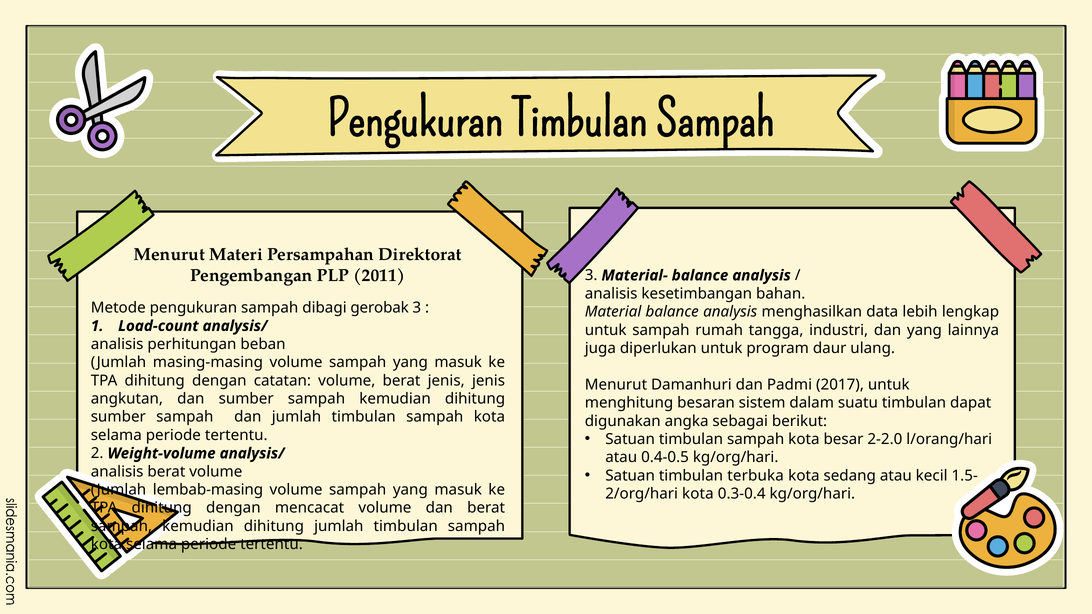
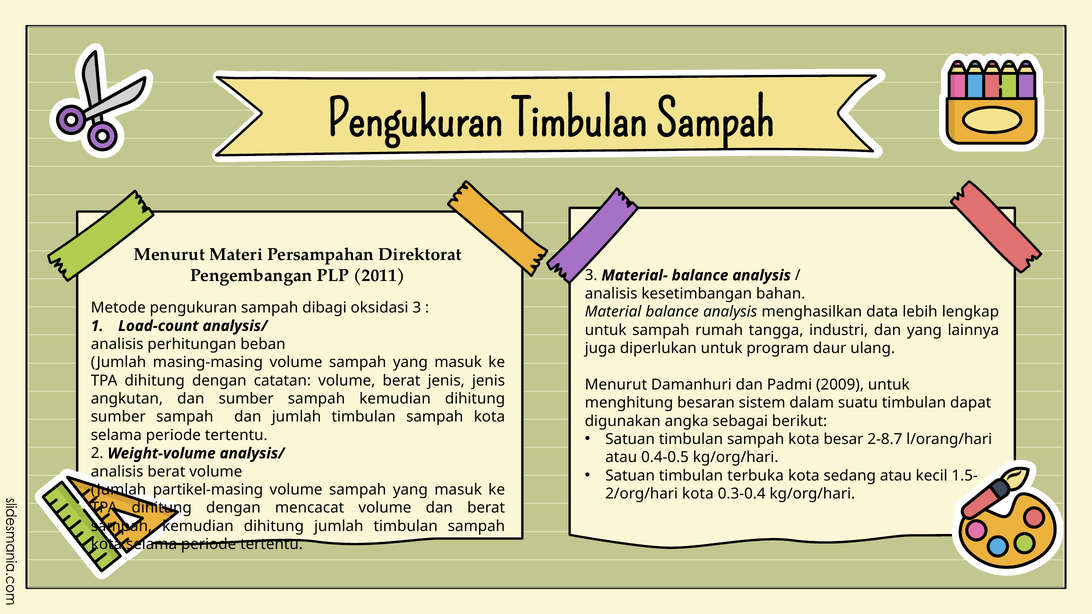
gerobak: gerobak -> oksidasi (380, 308)
2017: 2017 -> 2009 (840, 385)
2-2.0: 2-2.0 -> 2-8.7 (885, 439)
lembab-masing: lembab-masing -> partikel-masing (208, 490)
